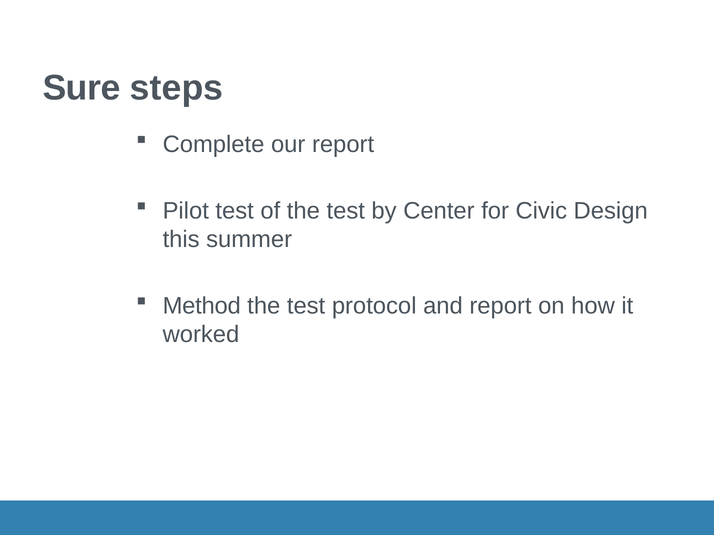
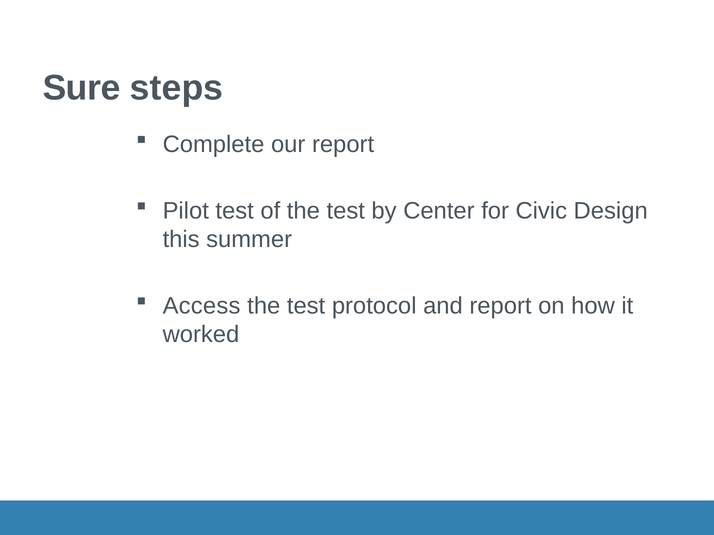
Method: Method -> Access (202, 306)
